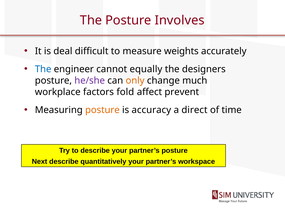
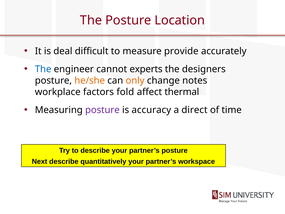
Involves: Involves -> Location (180, 20)
weights: weights -> provide (181, 51)
equally: equally -> experts (146, 69)
he/she colour: purple -> orange (90, 80)
much: much -> notes (195, 80)
prevent: prevent -> thermal (182, 92)
posture colour: orange -> purple (102, 110)
